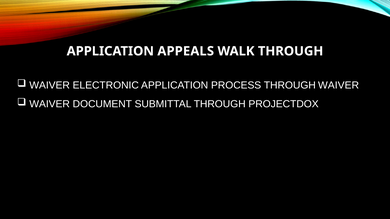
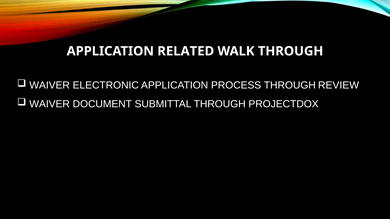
APPEALS: APPEALS -> RELATED (186, 51)
THROUGH WAIVER: WAIVER -> REVIEW (339, 85)
